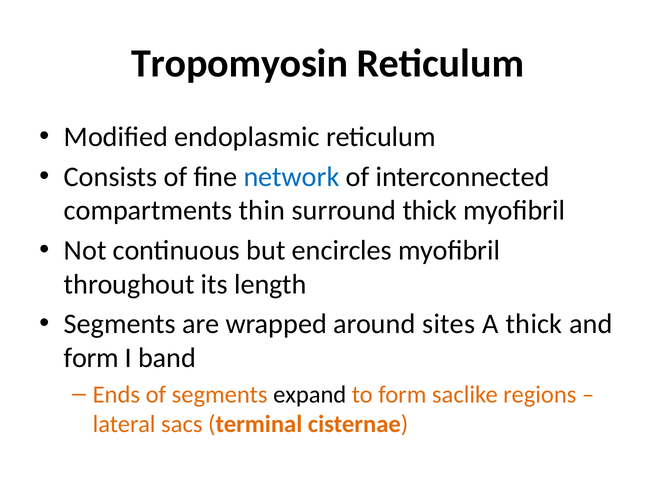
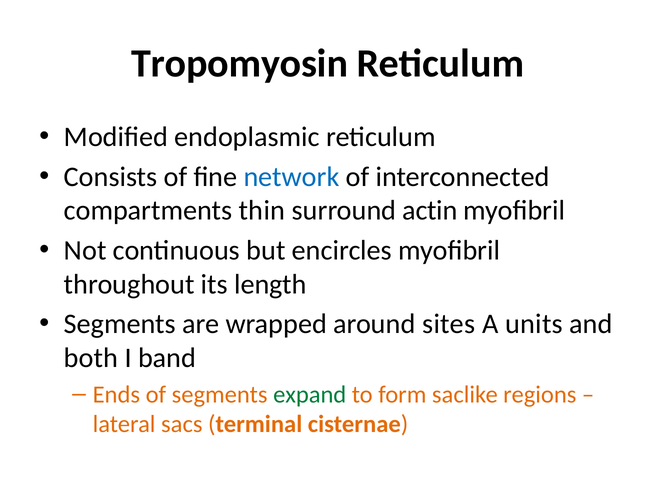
surround thick: thick -> actin (430, 211)
A thick: thick -> units (534, 324)
form: form -> both (91, 358)
expand colour: black -> green (310, 395)
